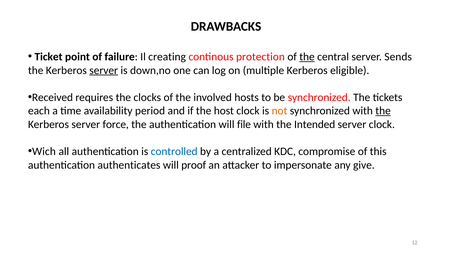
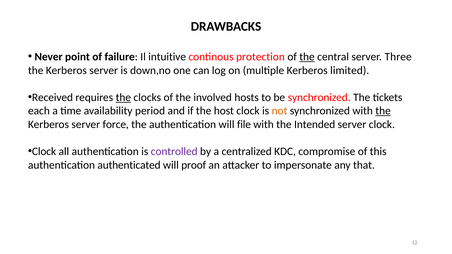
Ticket: Ticket -> Never (49, 57)
creating: creating -> intuitive (167, 57)
Sends: Sends -> Three (398, 57)
server underline: present -> none (104, 70)
eligible: eligible -> limited (350, 70)
the underline: none -> present (123, 97)
Wich: Wich -> Clock (44, 152)
controlled colour: blue -> purple (174, 152)
authenticates: authenticates -> authenticated (129, 165)
give: give -> that (364, 165)
